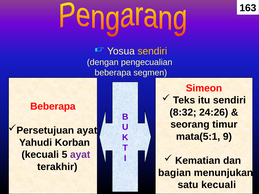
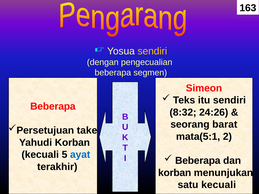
timur: timur -> barat (225, 125)
ayat: ayat -> take (87, 131)
9: 9 -> 2 (227, 137)
ayat colour: purple -> blue (80, 155)
Kematian: Kematian -> Beberapa (198, 161)
bagian: bagian -> korban (175, 173)
